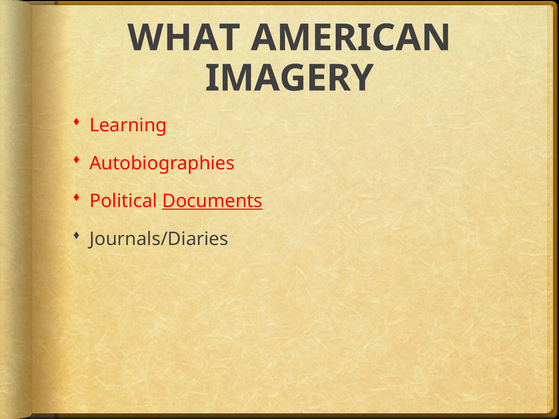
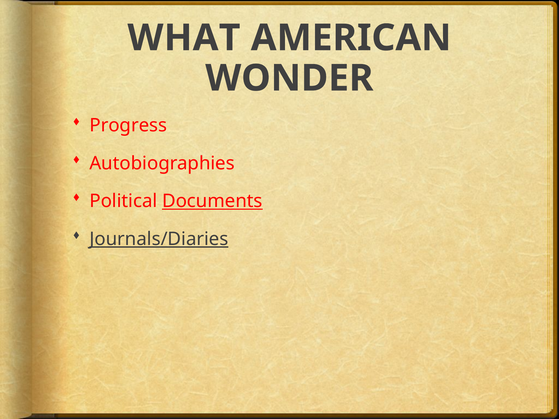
IMAGERY: IMAGERY -> WONDER (289, 78)
Learning: Learning -> Progress (128, 125)
Journals/Diaries underline: none -> present (159, 239)
